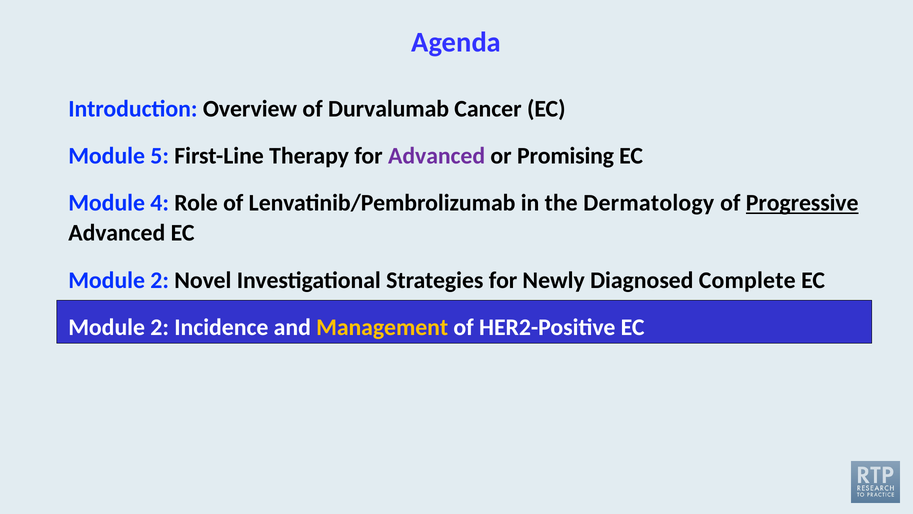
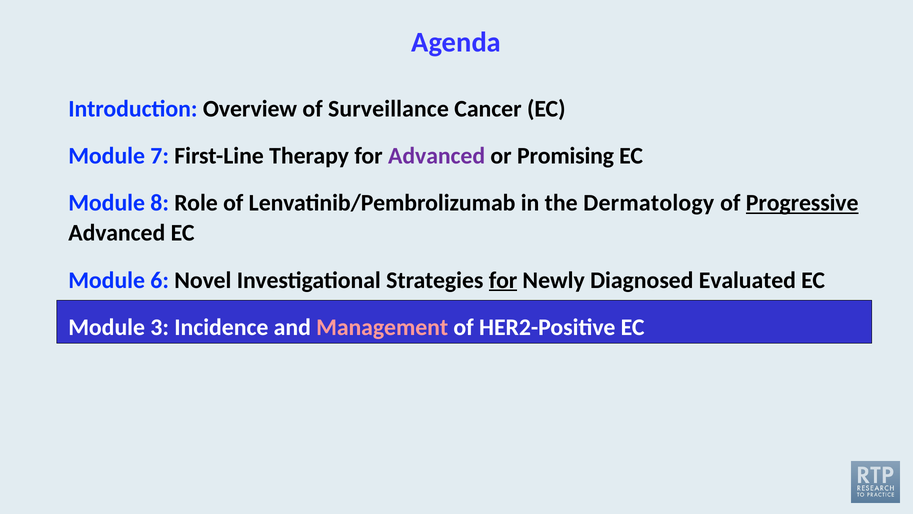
Durvalumab: Durvalumab -> Surveillance (388, 109)
5: 5 -> 7 (160, 156)
4: 4 -> 8 (160, 203)
2: 2 -> 6 (160, 280)
for underline: none -> present (503, 280)
Complete: Complete -> Evaluated (747, 280)
2: 2 -> 3 (160, 327)
Management colour: yellow -> pink (382, 327)
